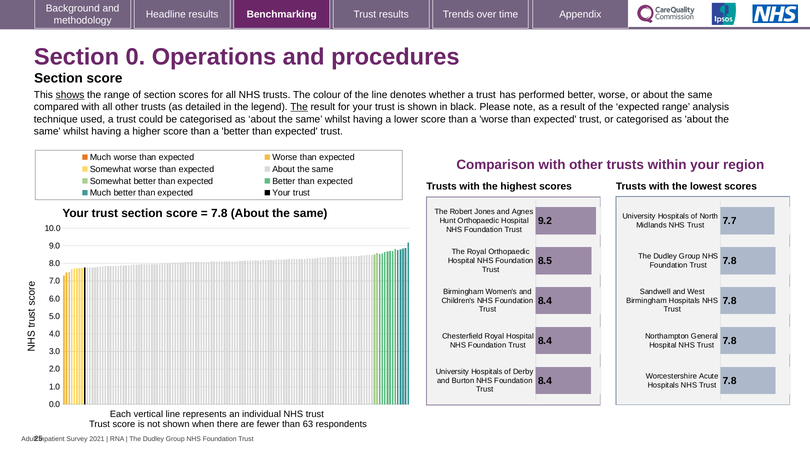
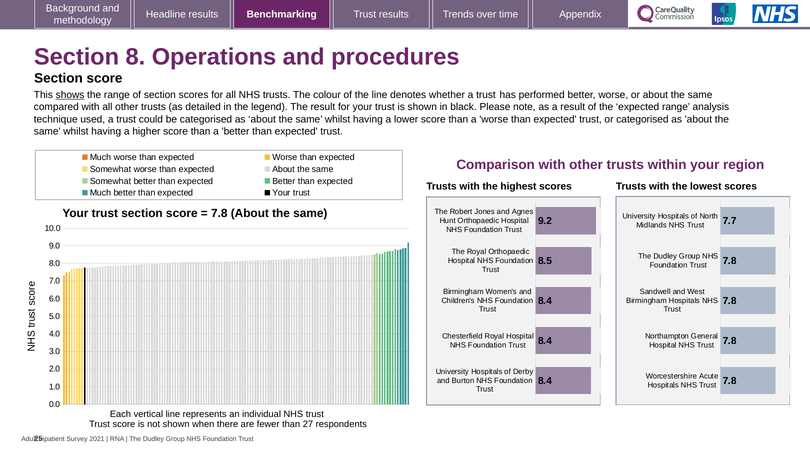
0: 0 -> 8 (135, 57)
The underline: present -> none (299, 107)
63: 63 -> 27 (308, 425)
